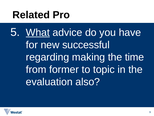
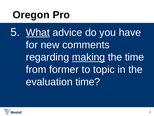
Related: Related -> Oregon (31, 15)
successful: successful -> comments (86, 45)
making underline: none -> present (89, 57)
evaluation also: also -> time (88, 82)
